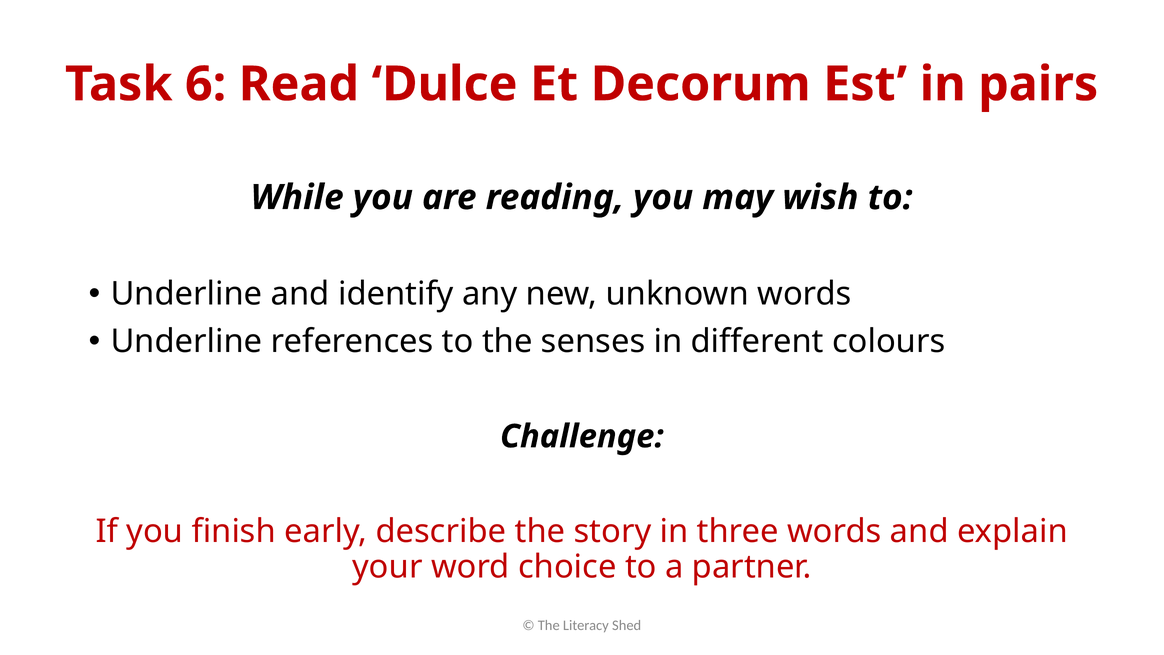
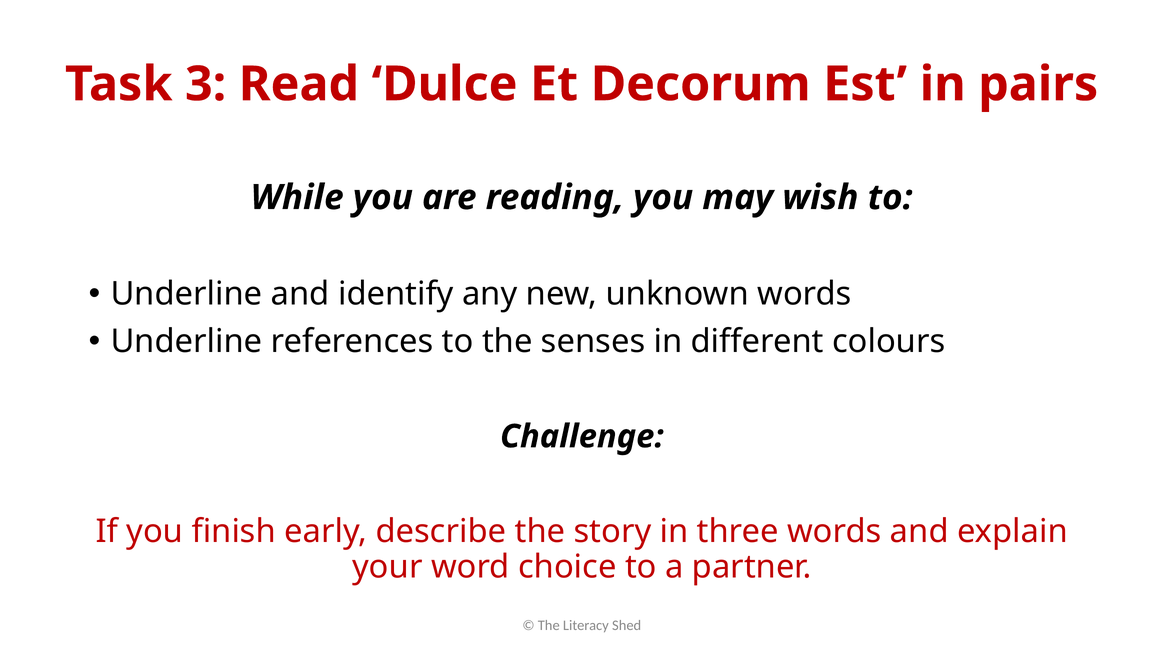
6: 6 -> 3 (206, 84)
